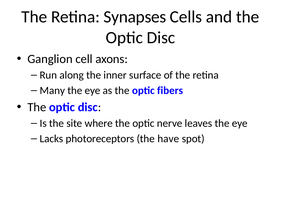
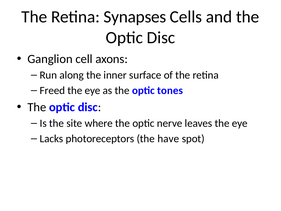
Many: Many -> Freed (52, 90)
fibers: fibers -> tones (170, 90)
